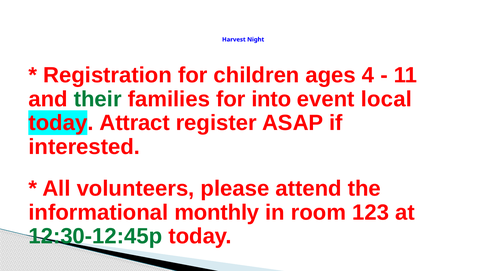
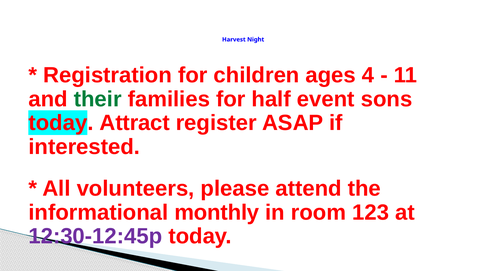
into: into -> half (271, 99)
local: local -> sons (387, 99)
12:30-12:45p colour: green -> purple (95, 236)
